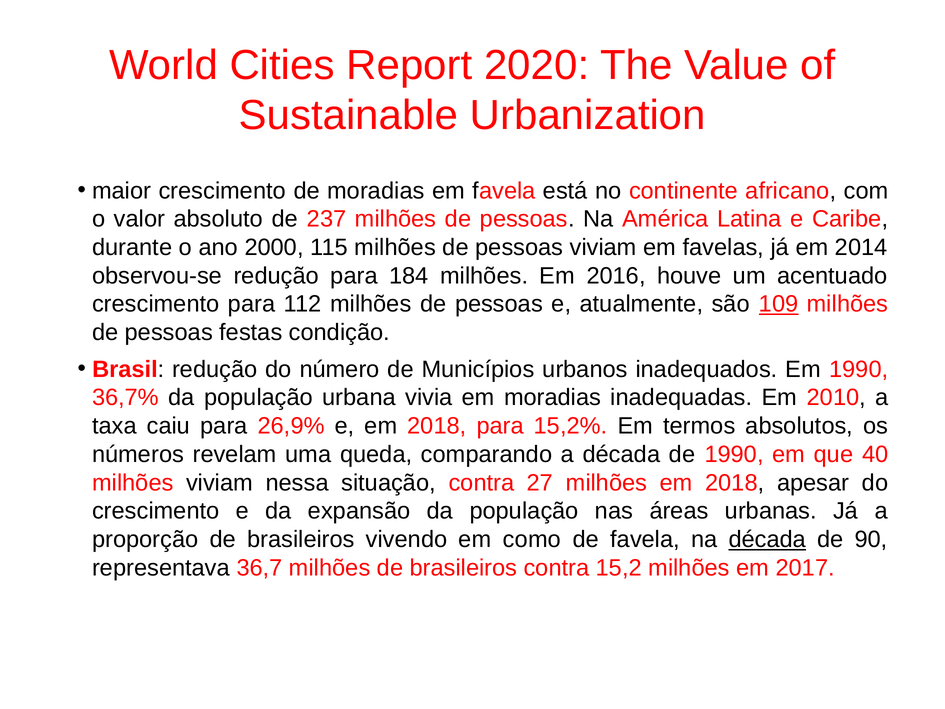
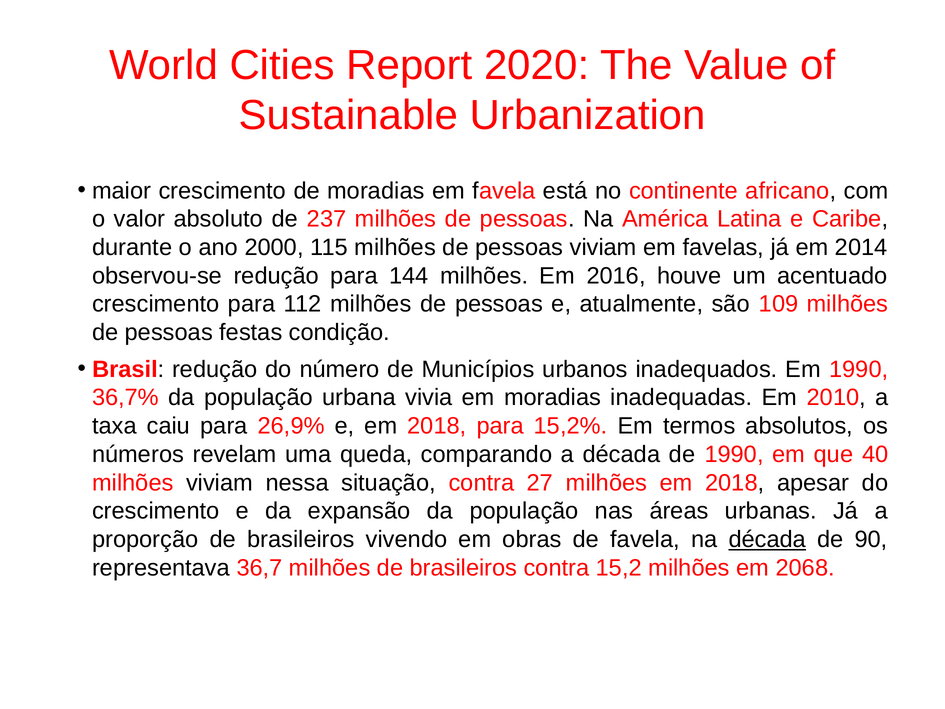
184: 184 -> 144 (409, 276)
109 underline: present -> none (779, 304)
como: como -> obras (532, 539)
2017: 2017 -> 2068 (805, 568)
